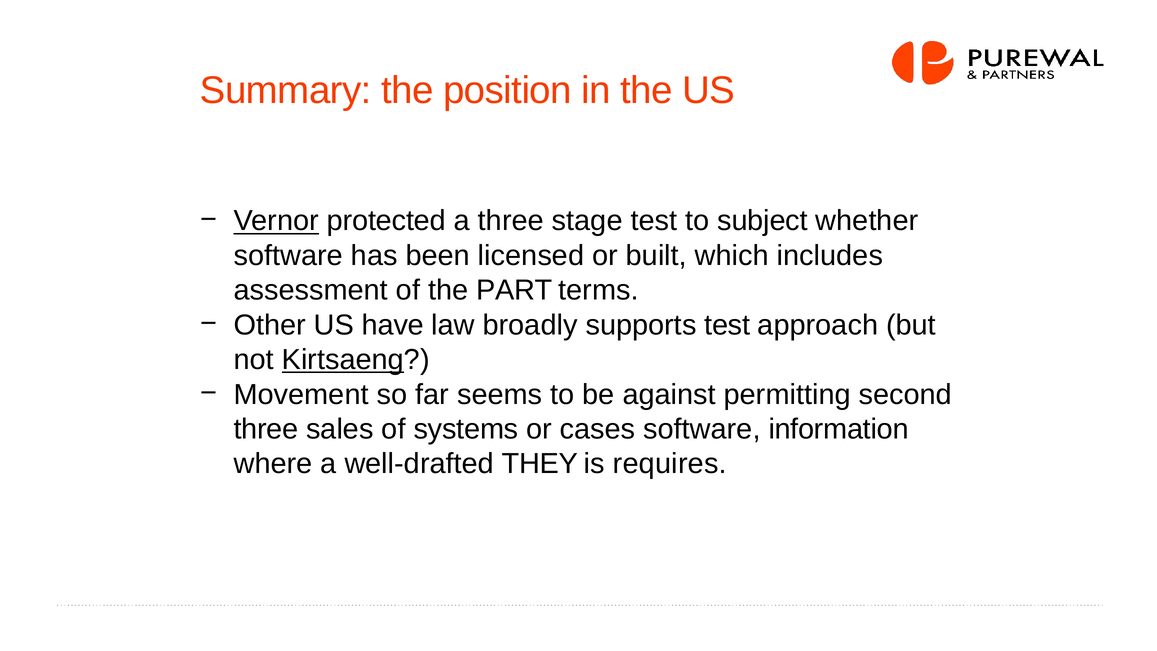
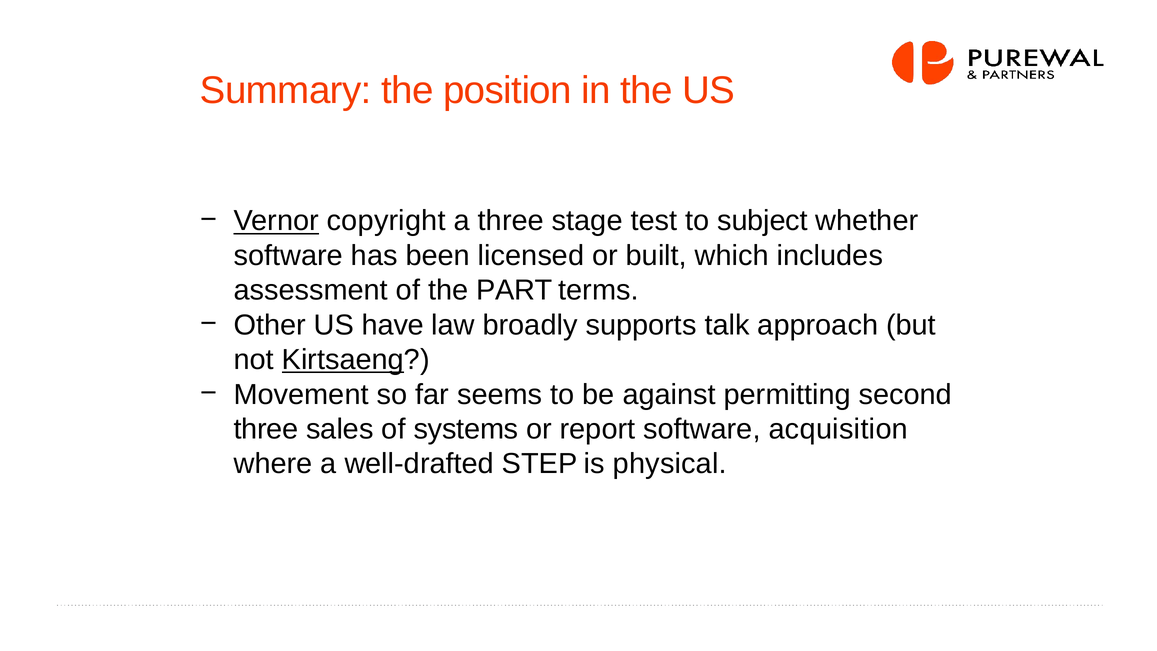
protected: protected -> copyright (386, 221)
supports test: test -> talk (727, 325)
cases: cases -> report (598, 429)
information: information -> acquisition (838, 429)
THEY: THEY -> STEP (540, 464)
requires: requires -> physical (670, 464)
